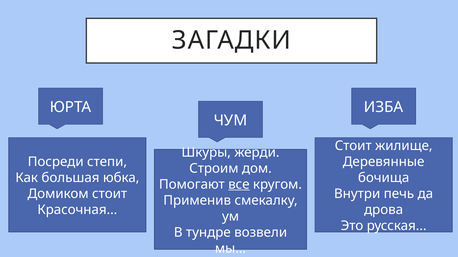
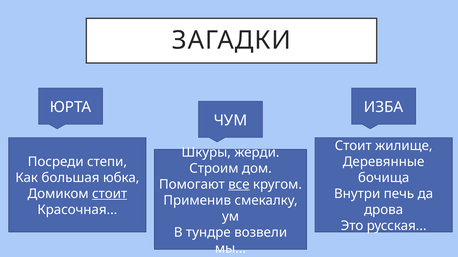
стоит underline: none -> present (110, 194)
